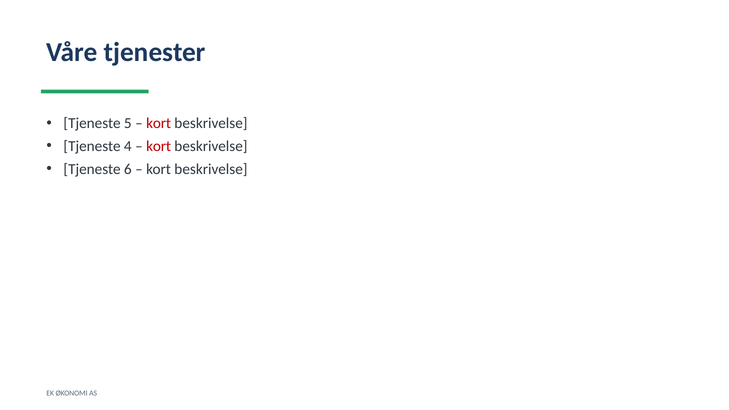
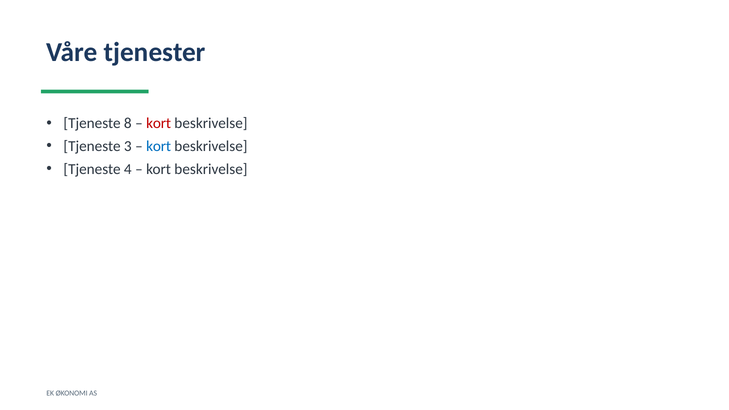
5: 5 -> 8 (128, 123)
4: 4 -> 3 (128, 146)
kort colour: red -> blue (159, 146)
6: 6 -> 4 (128, 169)
